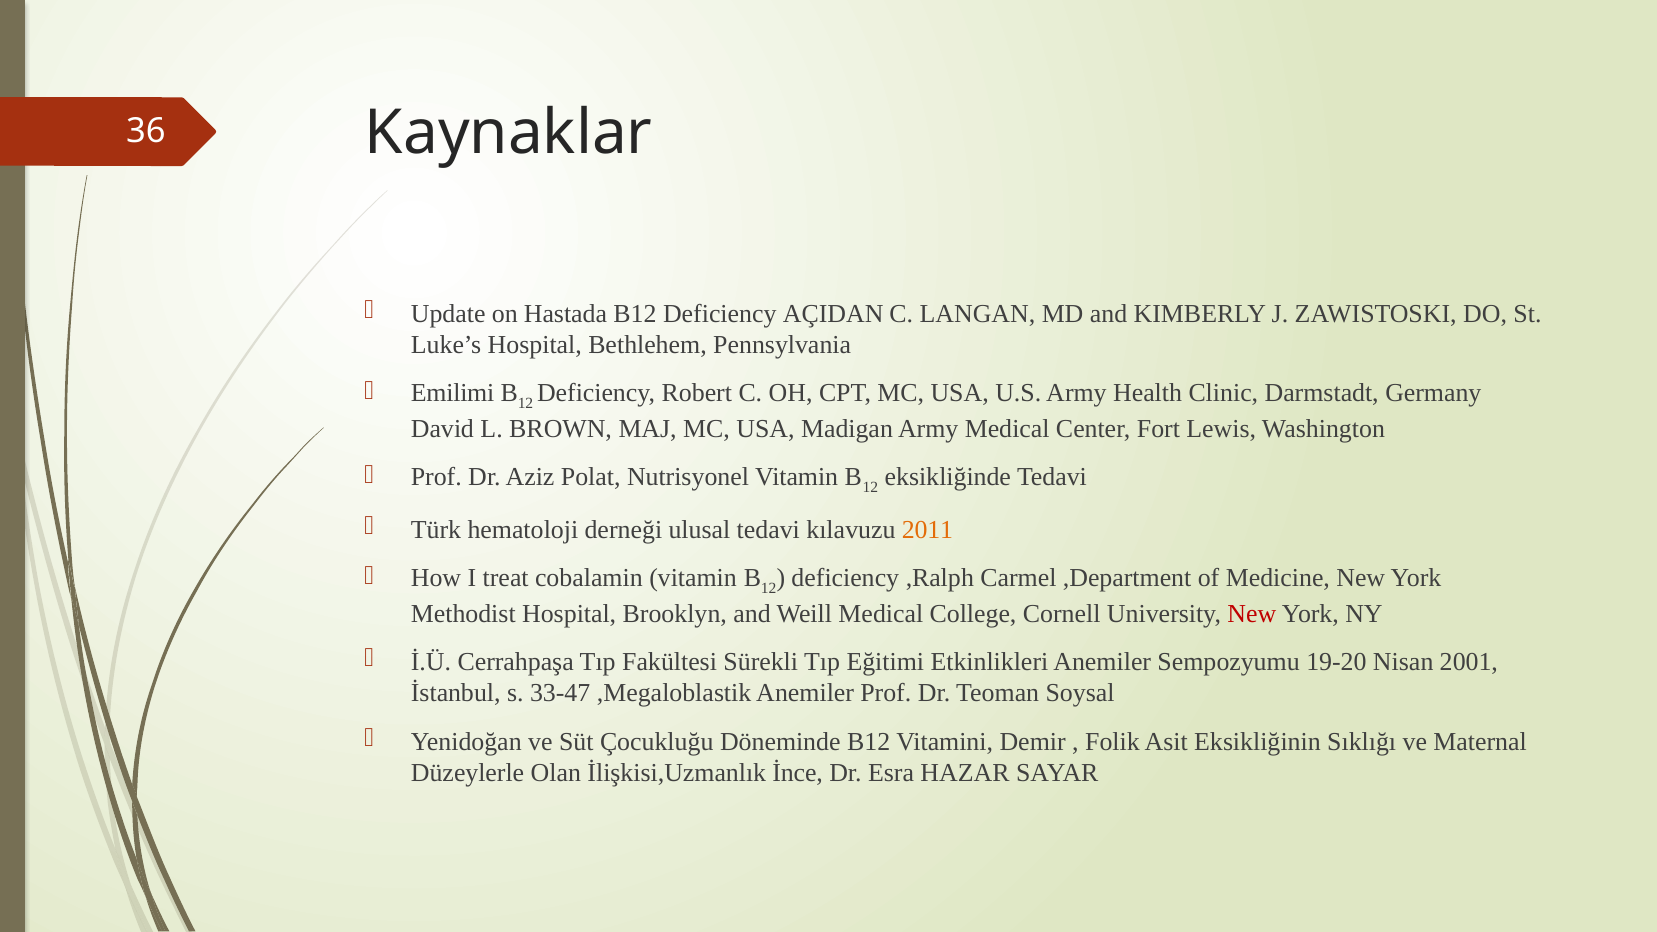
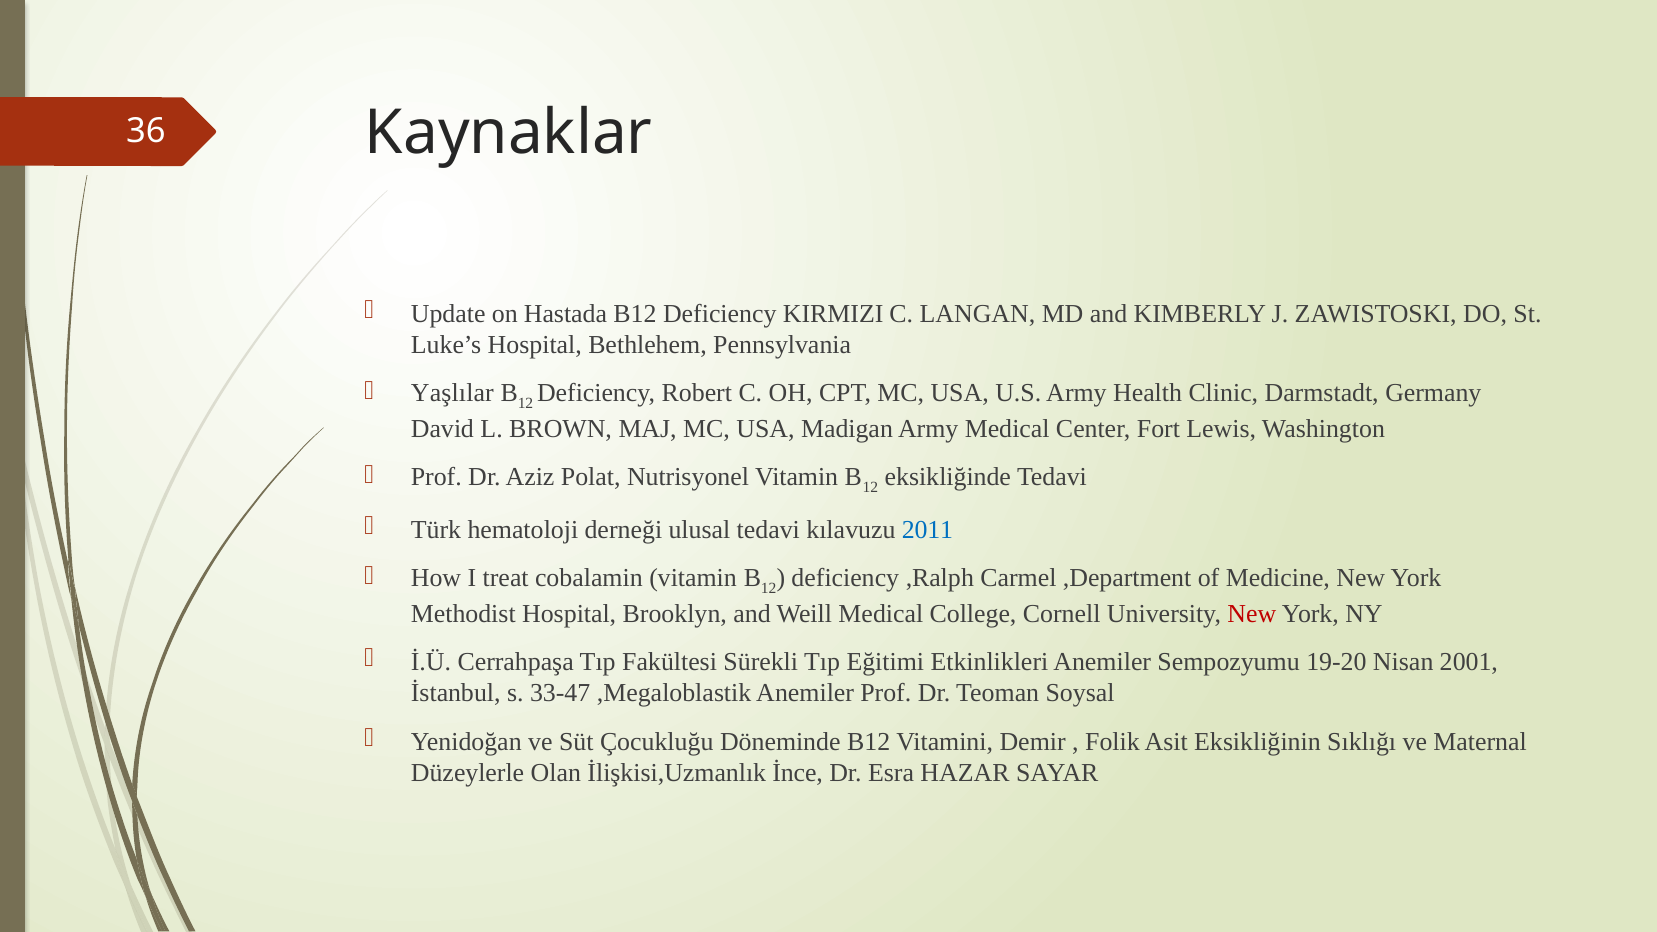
AÇIDAN: AÇIDAN -> KIRMIZI (833, 314)
Emilimi: Emilimi -> Yaşlılar (452, 393)
2011 colour: orange -> blue (927, 530)
